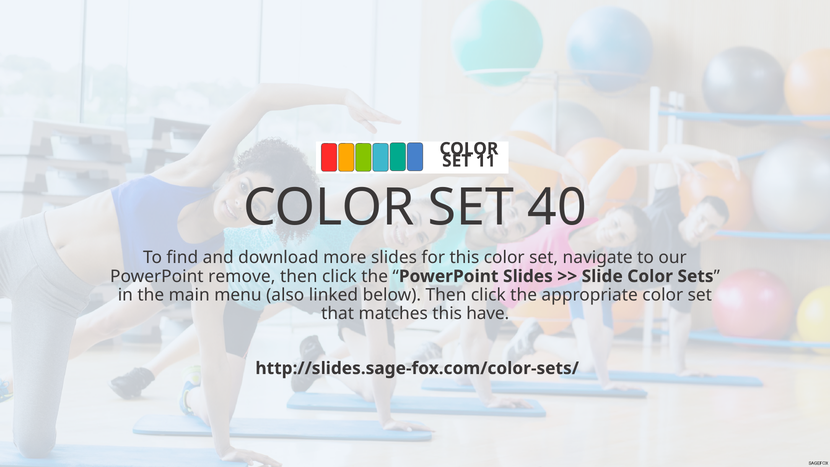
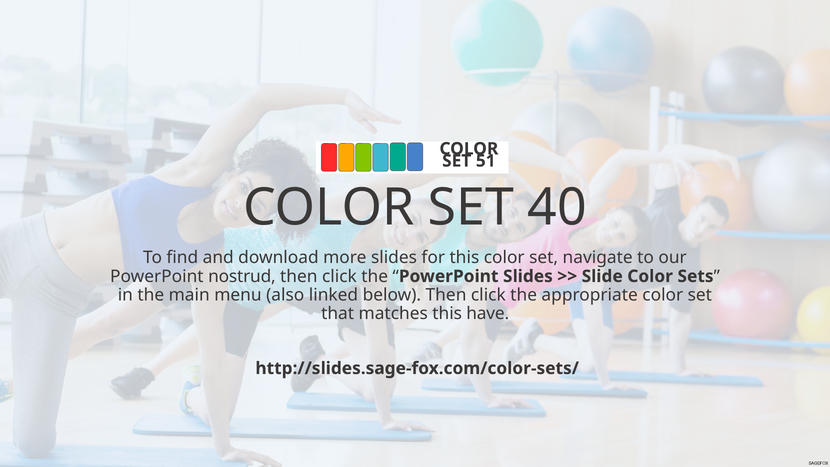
11: 11 -> 51 (486, 161)
remove: remove -> nostrud (242, 276)
